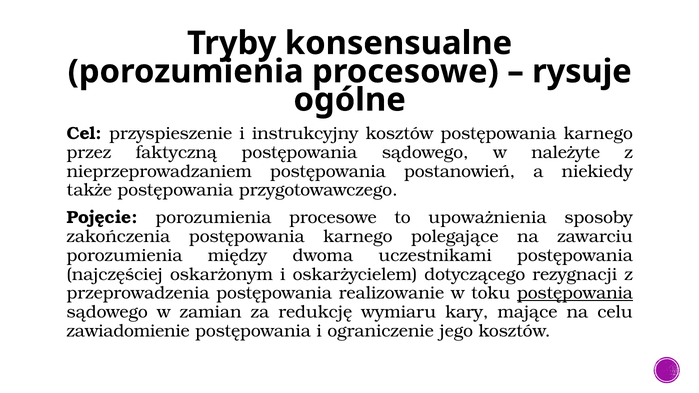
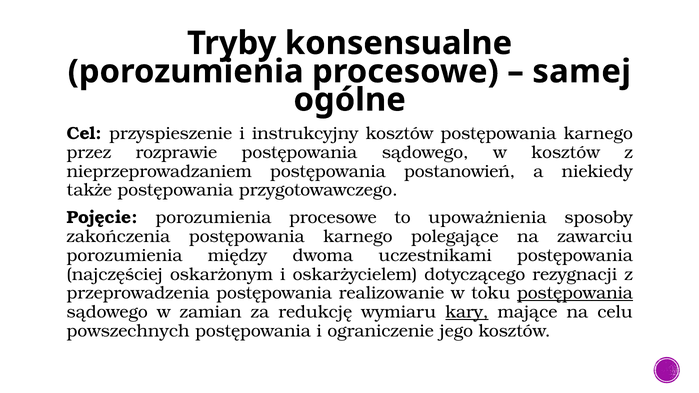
rysuje: rysuje -> samej (582, 72)
faktyczną: faktyczną -> rozprawie (176, 152)
w należyte: należyte -> kosztów (566, 152)
kary underline: none -> present (467, 312)
zawiadomienie: zawiadomienie -> powszechnych (128, 331)
